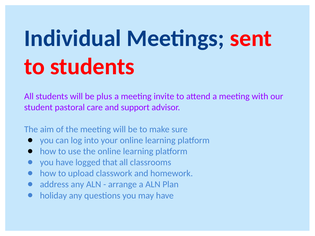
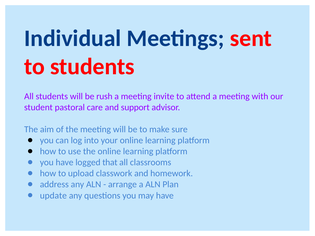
plus: plus -> rush (104, 96)
holiday: holiday -> update (53, 196)
